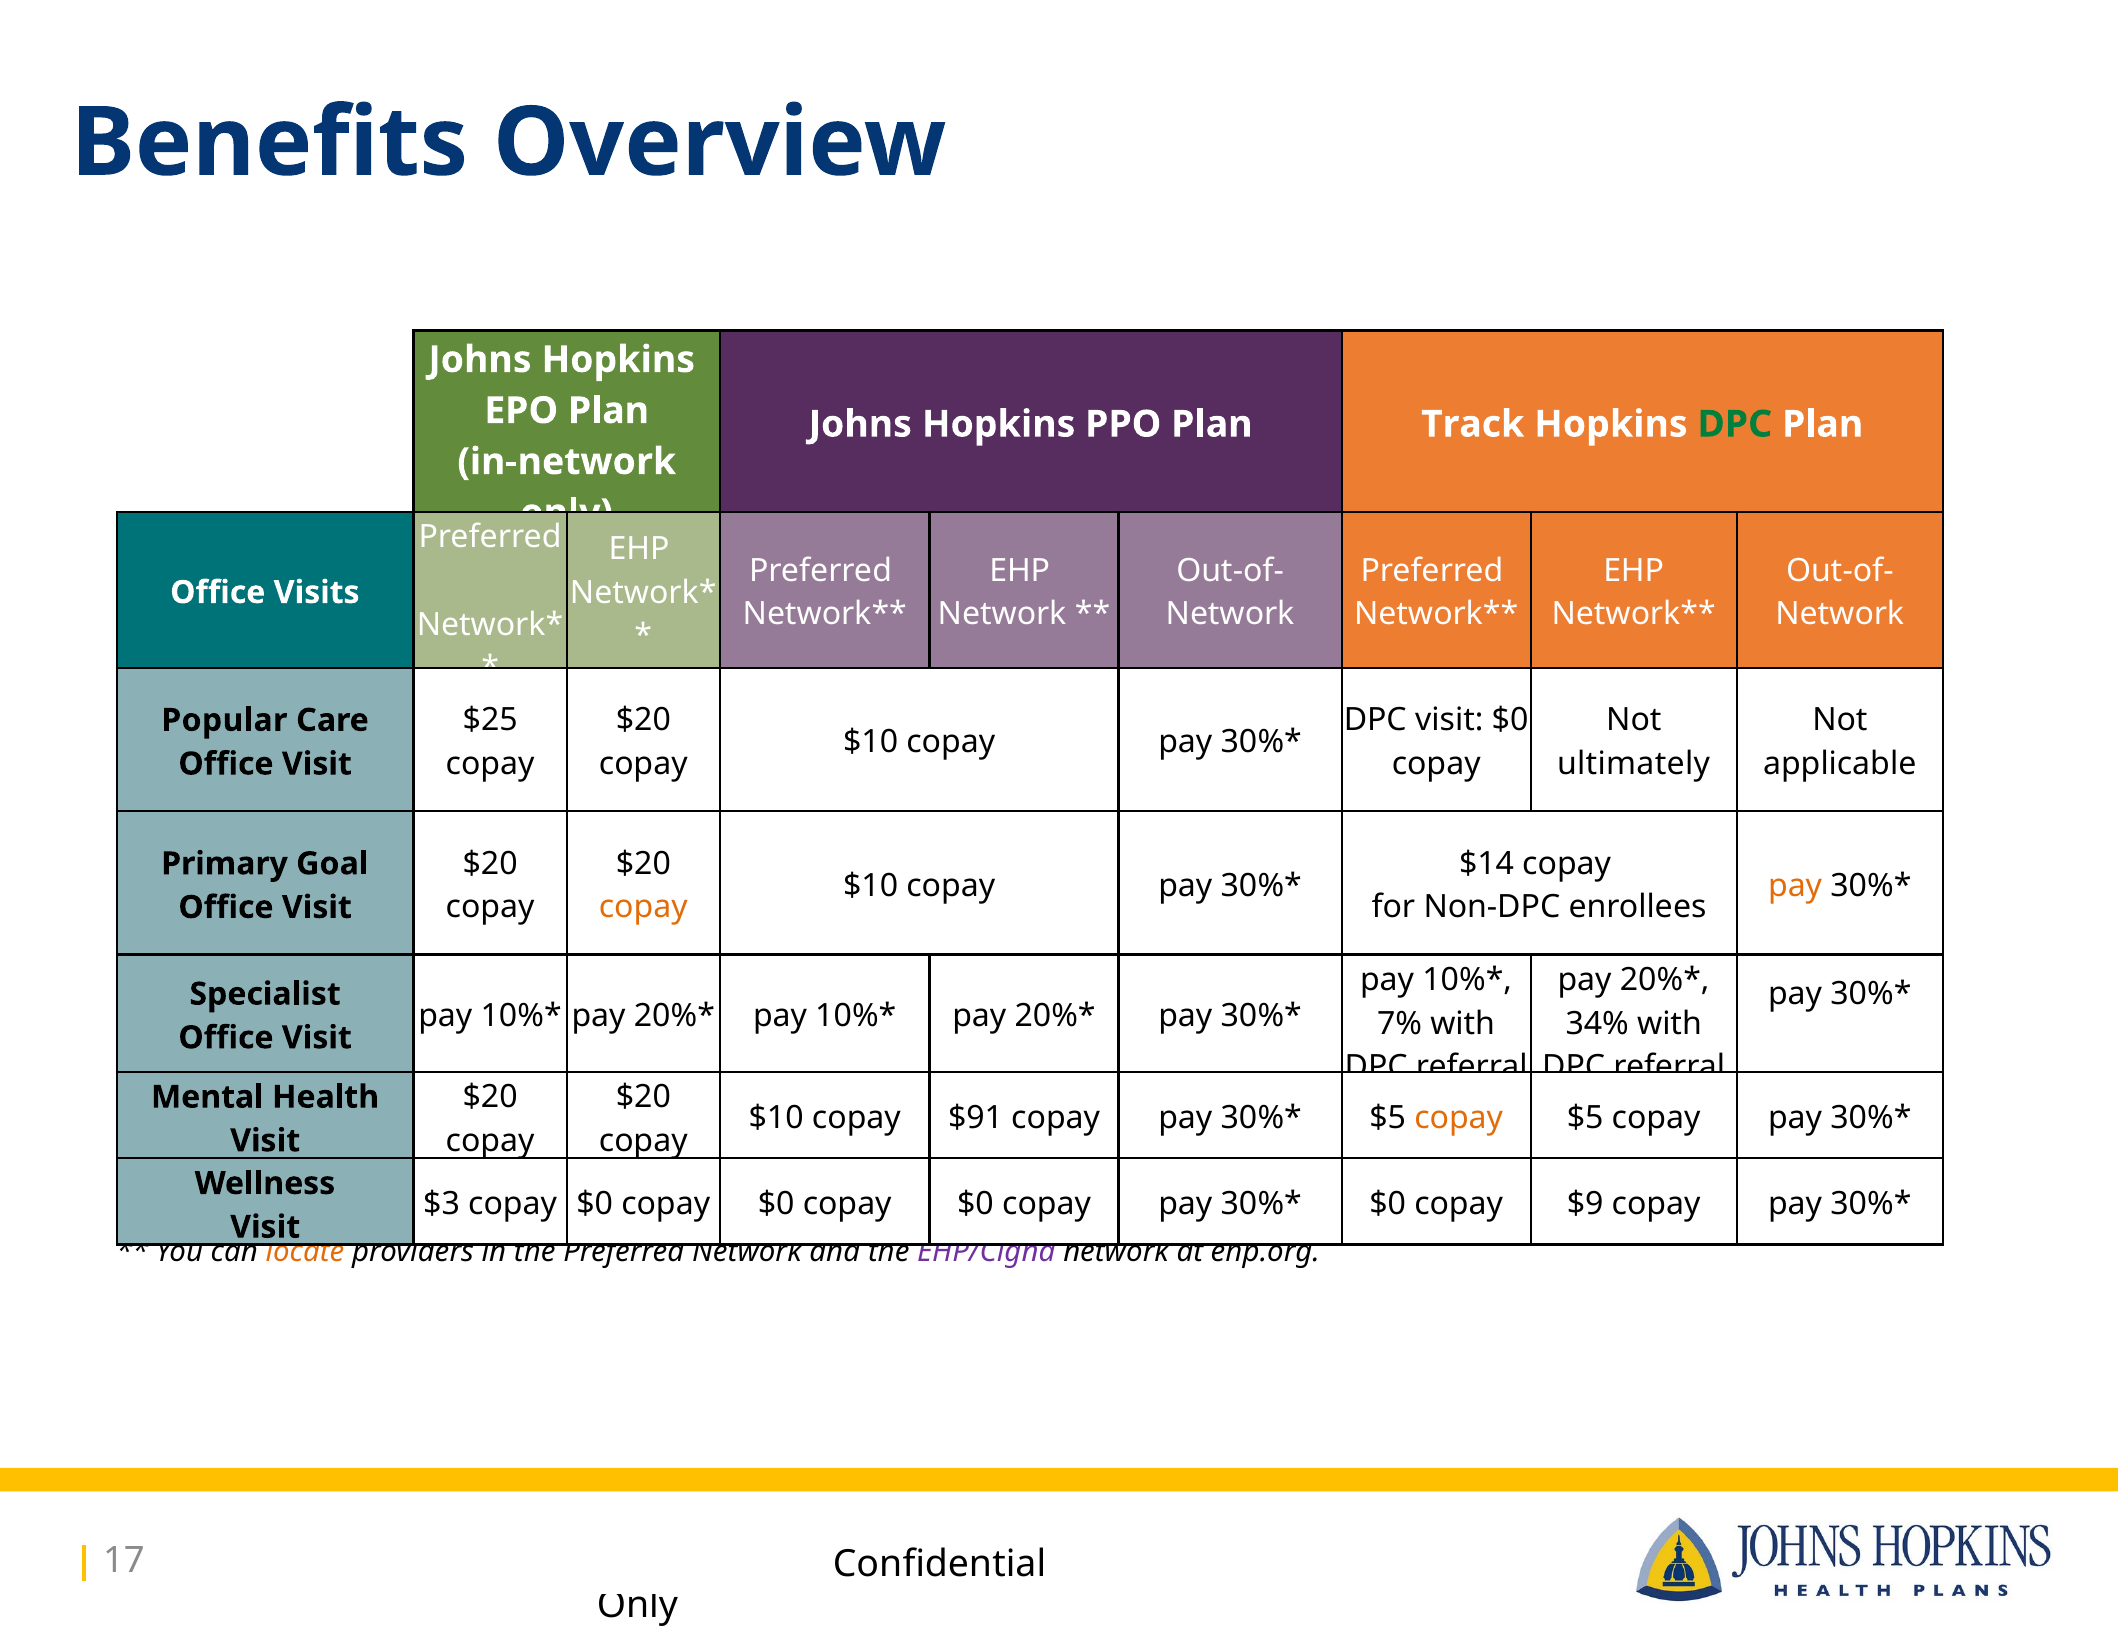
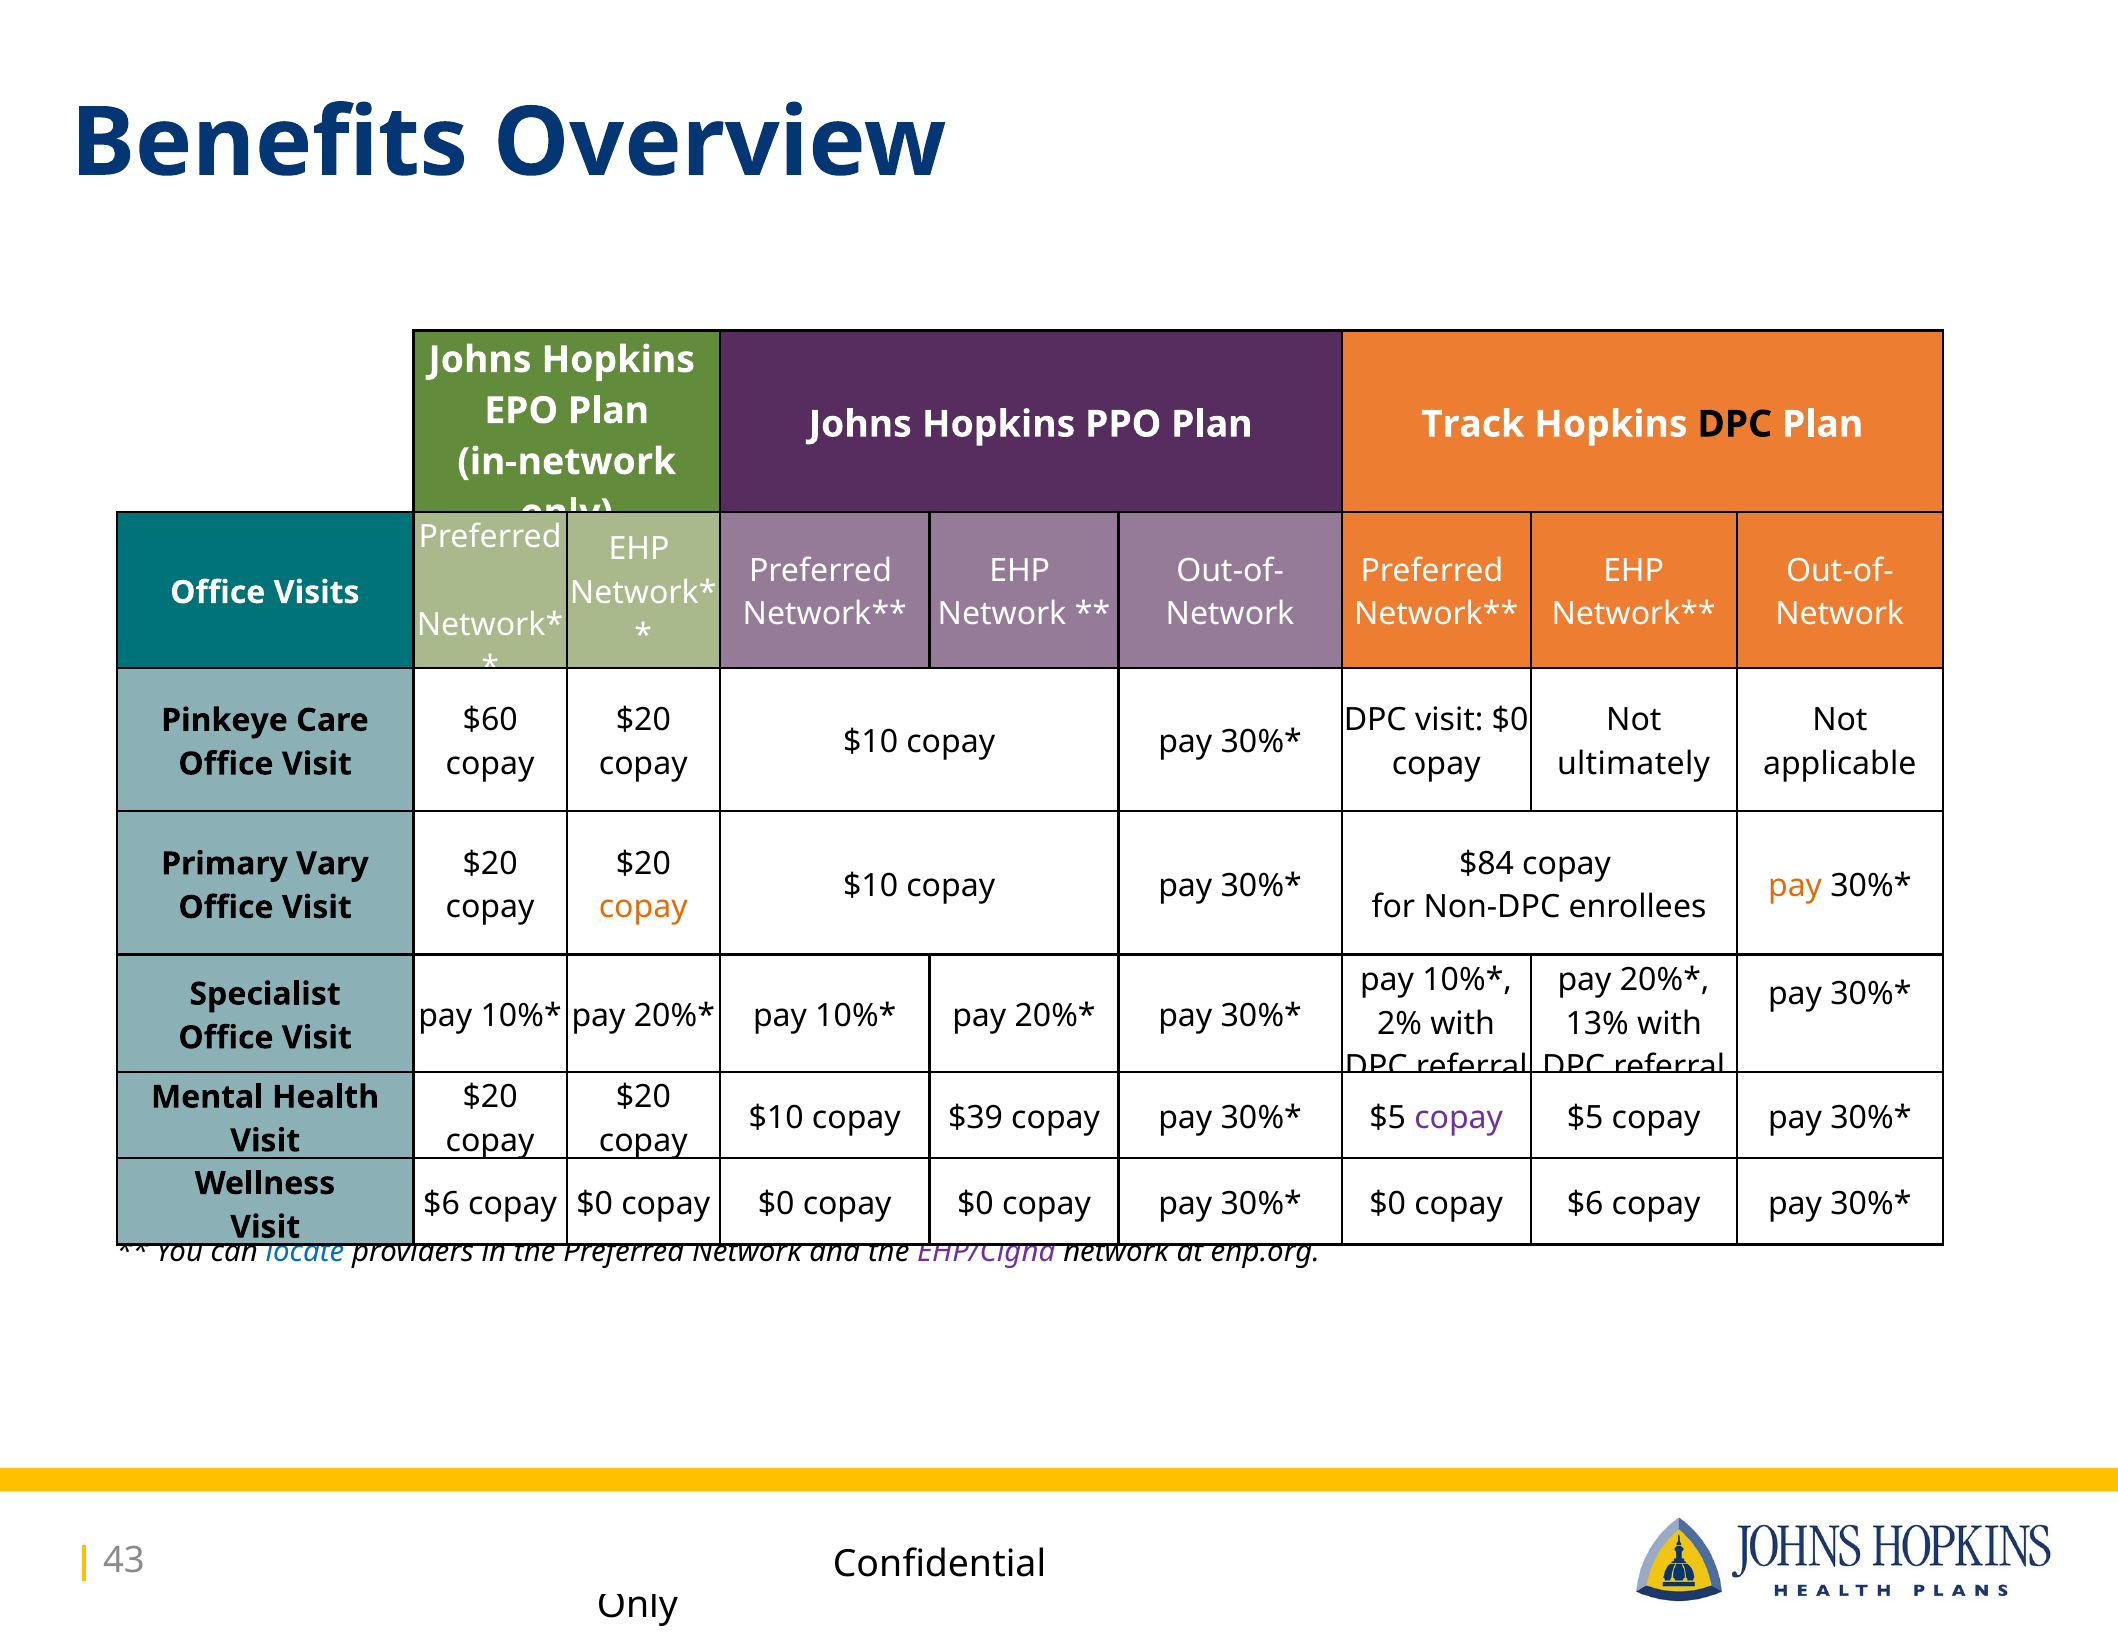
DPC colour: green -> black (1735, 424)
$25: $25 -> $60 (490, 720)
Popular: Popular -> Pinkeye (225, 720)
$14: $14 -> $84 (1487, 864)
Goal: Goal -> Vary (332, 864)
7%: 7% -> 2% (1400, 1023)
34%: 34% -> 13% (1597, 1023)
$91: $91 -> $39 (976, 1117)
copay colour: orange -> purple (1459, 1117)
$3: $3 -> $6 (442, 1204)
$9: $9 -> $6 (1585, 1204)
locate colour: orange -> blue (305, 1252)
17: 17 -> 43 (124, 1560)
